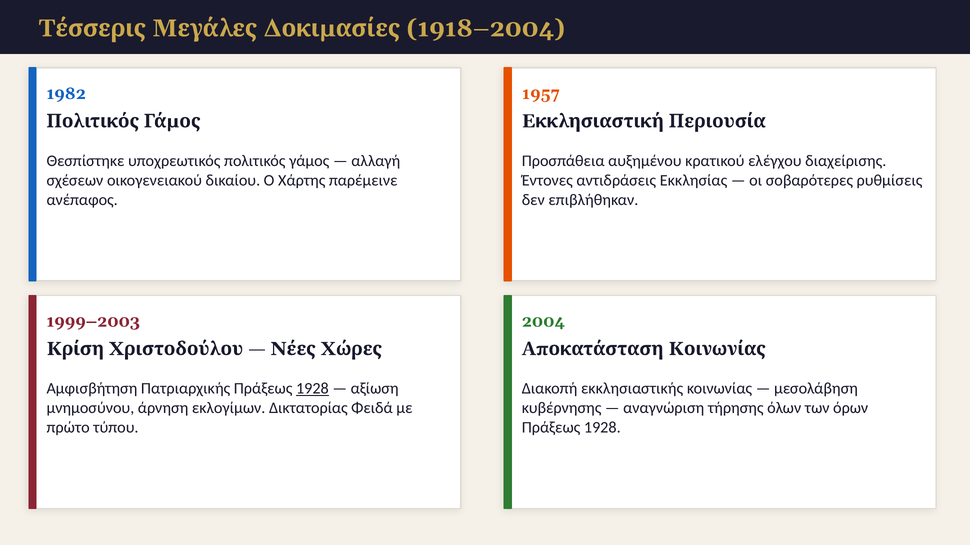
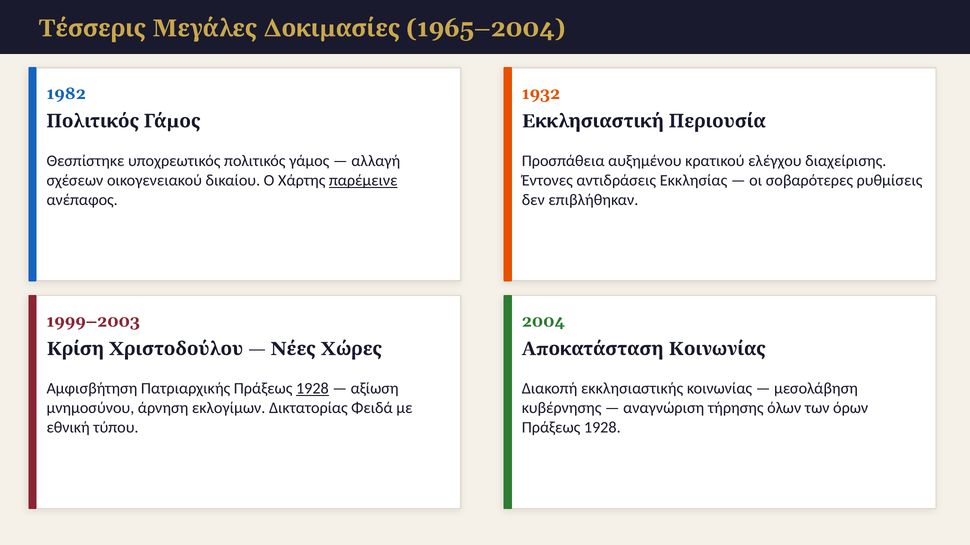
1918–2004: 1918–2004 -> 1965–2004 (486, 28)
1957: 1957 -> 1932 (541, 94)
παρέμεινε underline: none -> present (363, 181)
πρώτο: πρώτο -> εθνική (68, 428)
